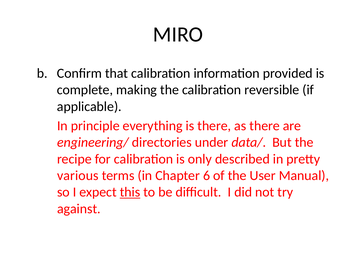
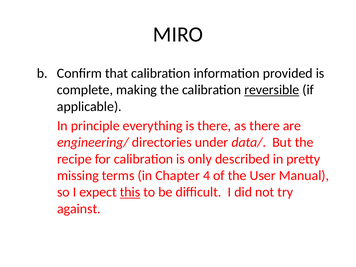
reversible underline: none -> present (272, 90)
various: various -> missing (78, 176)
6: 6 -> 4 (207, 176)
